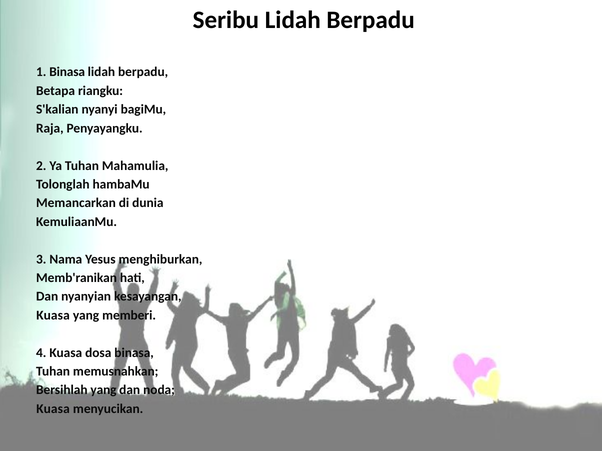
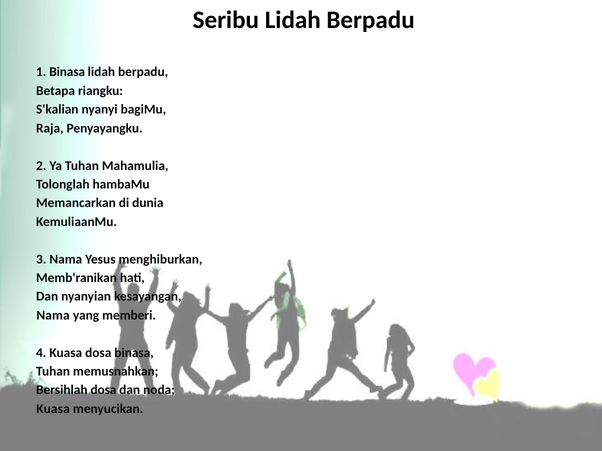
Kuasa: Kuasa -> Nama (53, 316)
Bersihlah yang: yang -> dosa (103, 390)
